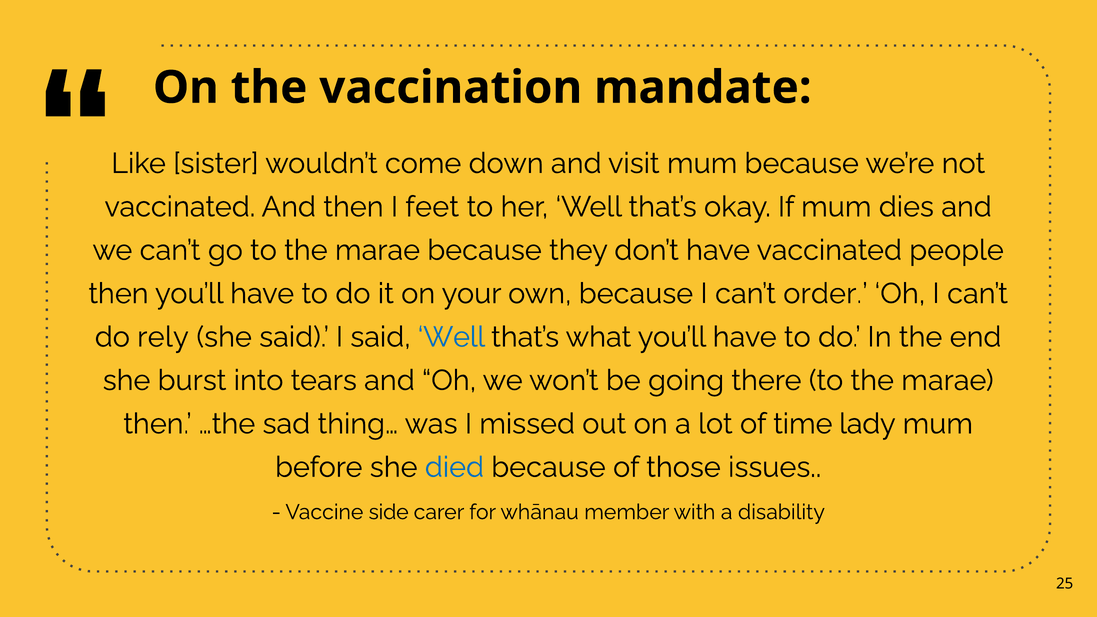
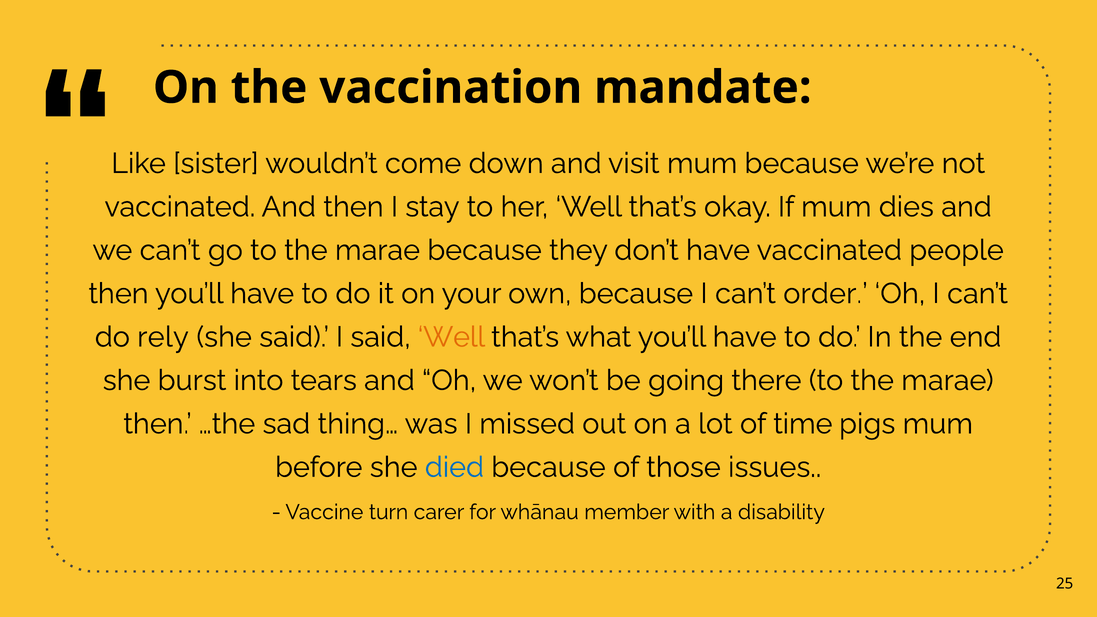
feet: feet -> stay (432, 207)
Well colour: blue -> orange (451, 337)
lady: lady -> pigs (867, 424)
side: side -> turn (389, 512)
